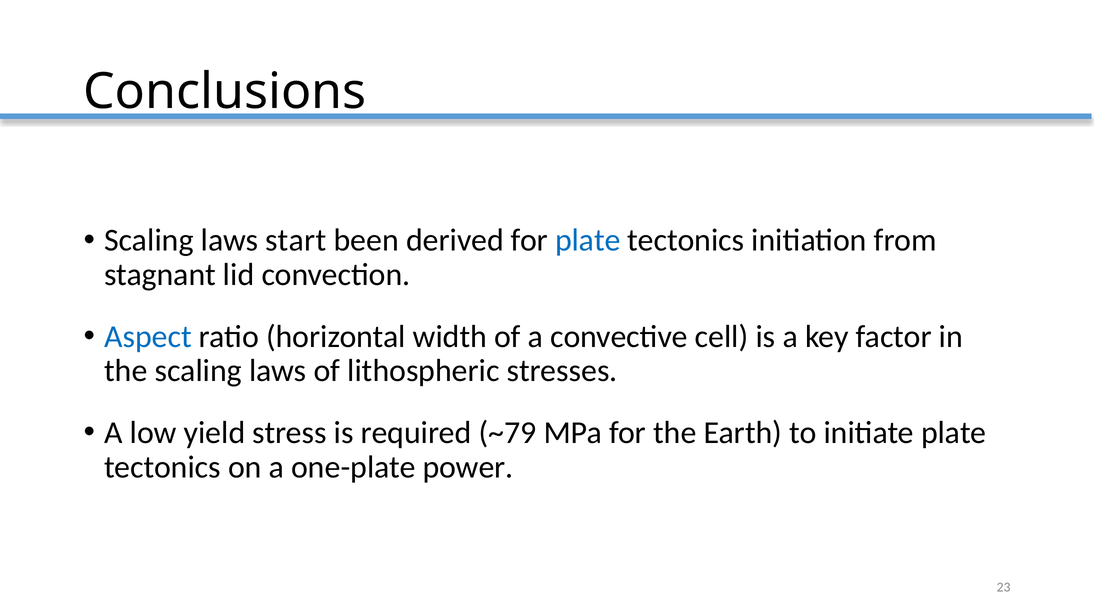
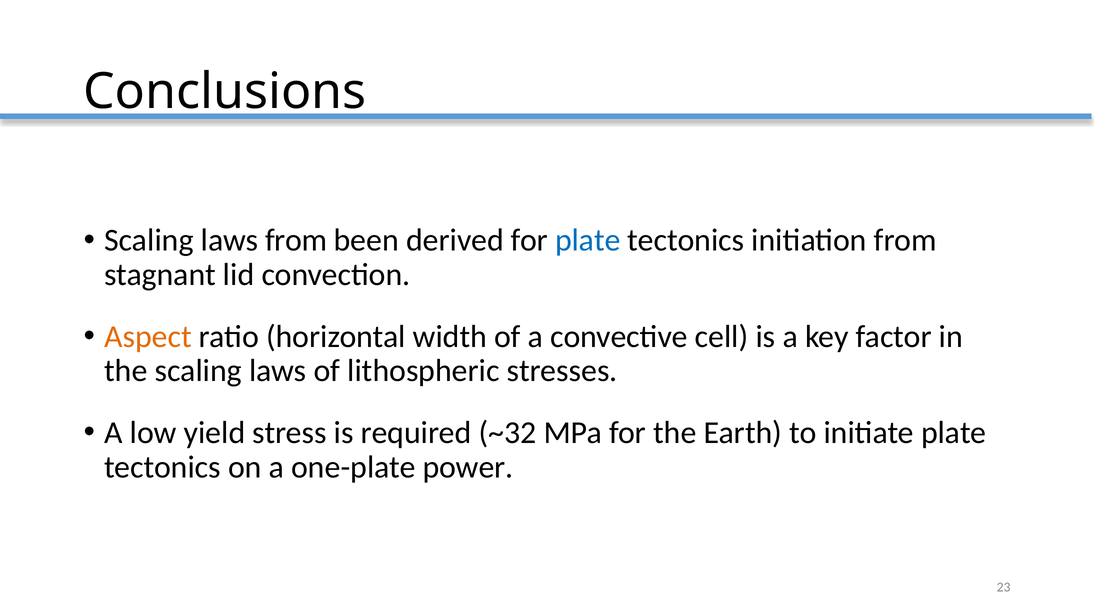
laws start: start -> from (296, 240)
Aspect colour: blue -> orange (148, 337)
~79: ~79 -> ~32 (508, 433)
